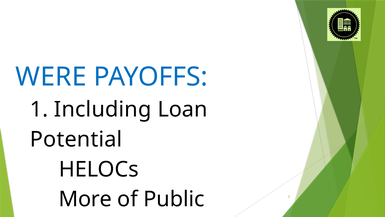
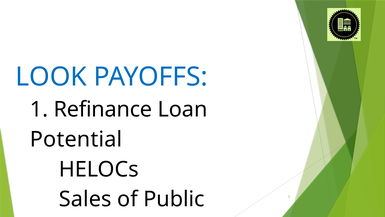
WERE: WERE -> LOOK (51, 77)
Including: Including -> Refinance (103, 109)
More: More -> Sales (85, 199)
